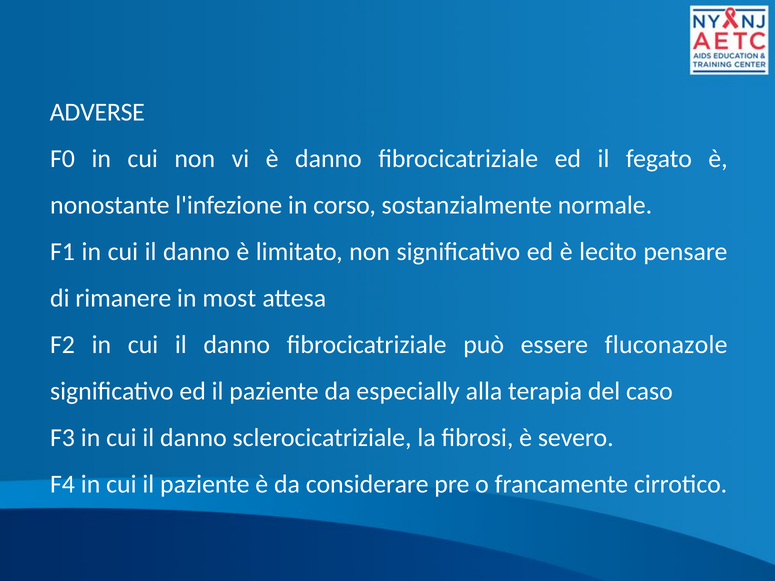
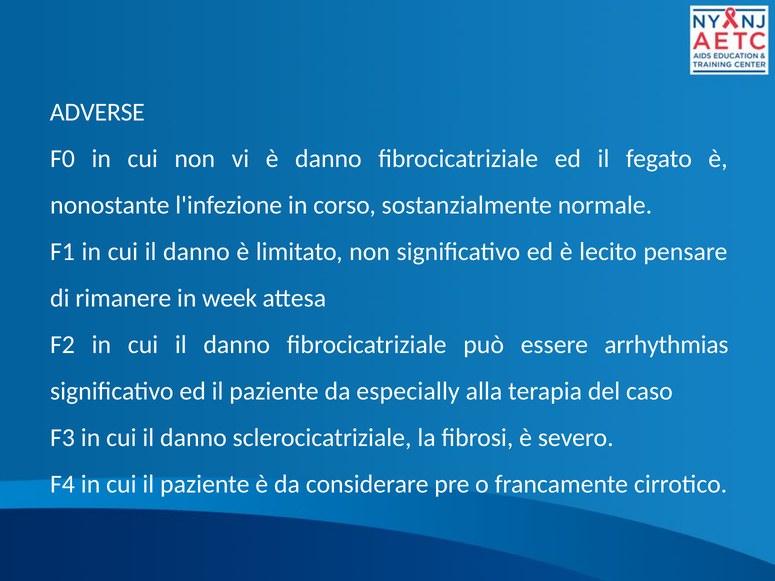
most: most -> week (230, 298)
fluconazole: fluconazole -> arrhythmias (666, 345)
